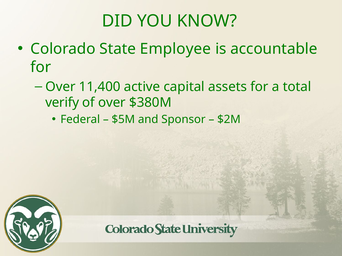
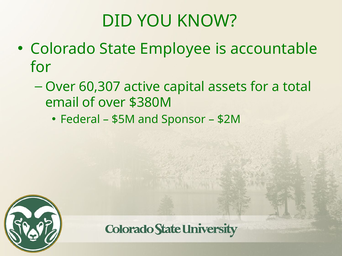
11,400: 11,400 -> 60,307 (100, 87)
verify: verify -> email (62, 103)
